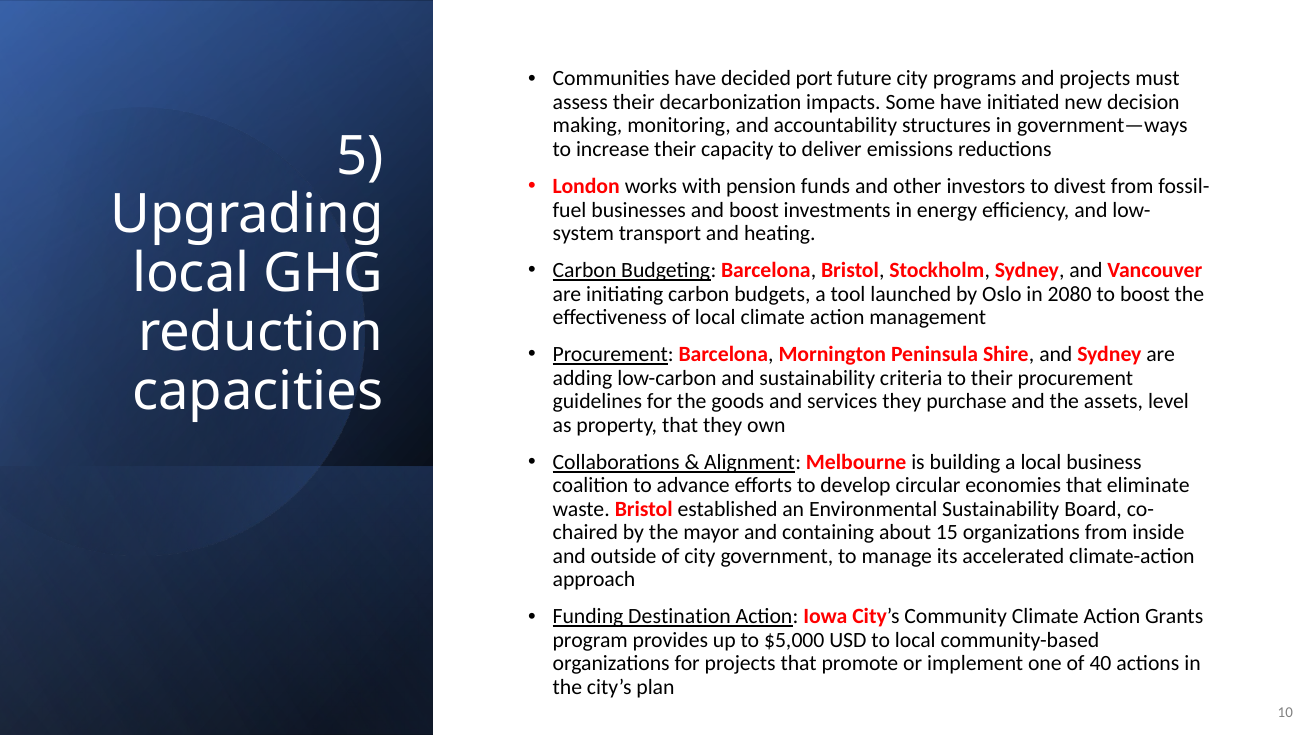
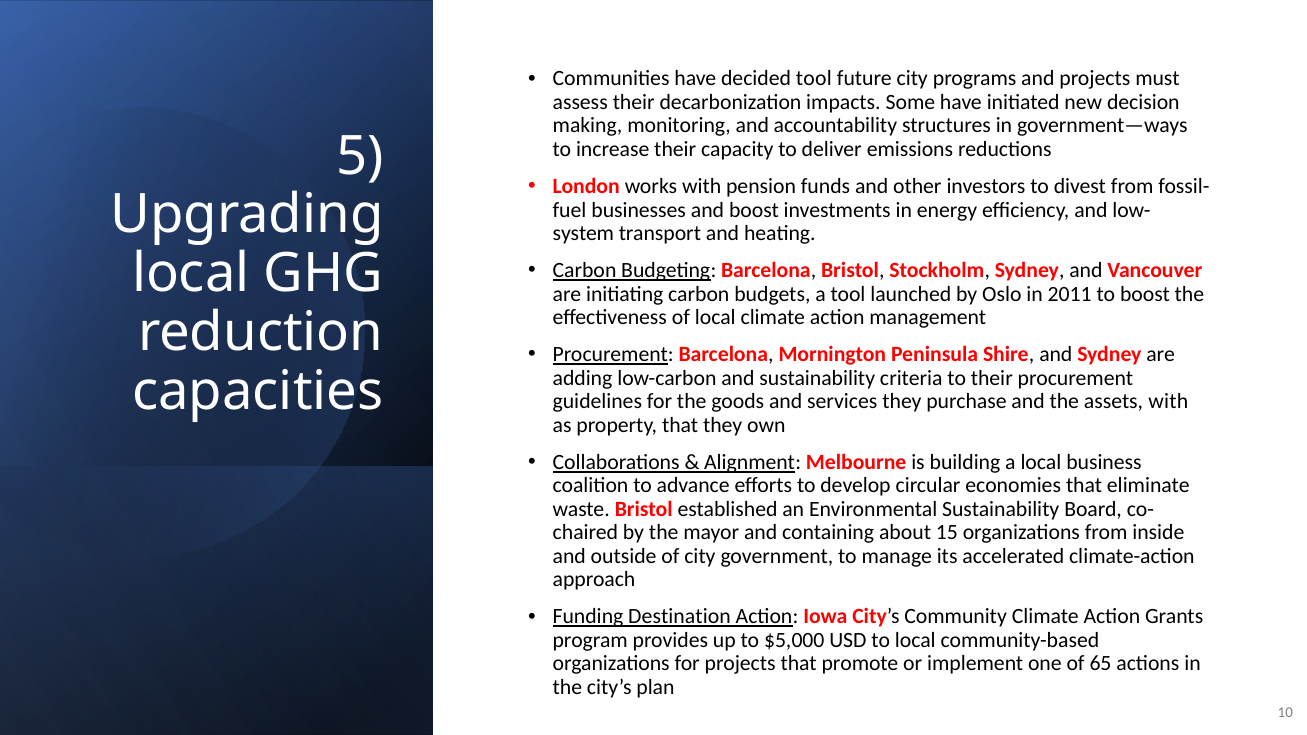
decided port: port -> tool (814, 79)
2080: 2080 -> 2011 (1070, 294)
assets level: level -> with (1168, 402)
40: 40 -> 65 (1101, 664)
